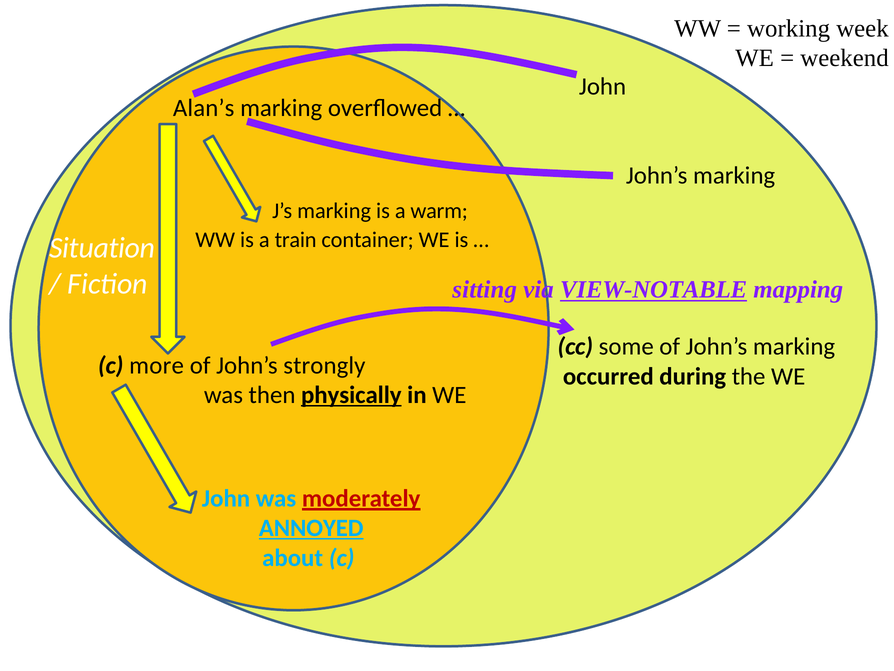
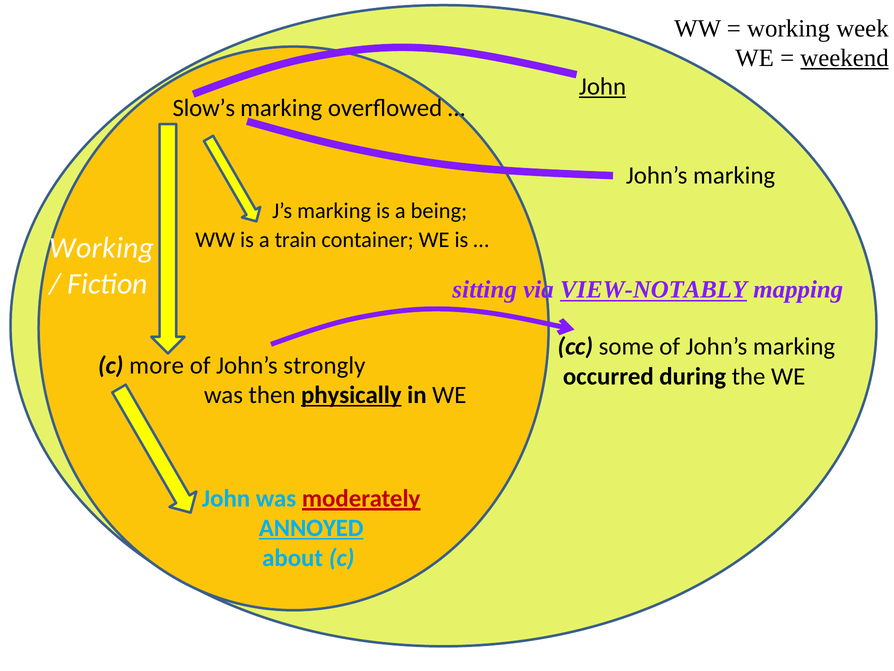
weekend underline: none -> present (845, 58)
John underline: none -> present (603, 87)
Alan’s: Alan’s -> Slow’s (204, 108)
warm: warm -> being (439, 211)
Situation: Situation -> Working (102, 248)
VIEW-NOTABLE: VIEW-NOTABLE -> VIEW-NOTABLY (654, 290)
